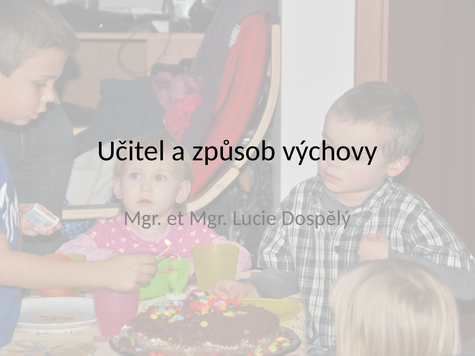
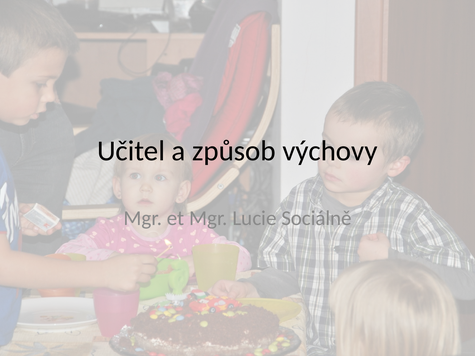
Dospělý: Dospělý -> Sociálně (316, 218)
